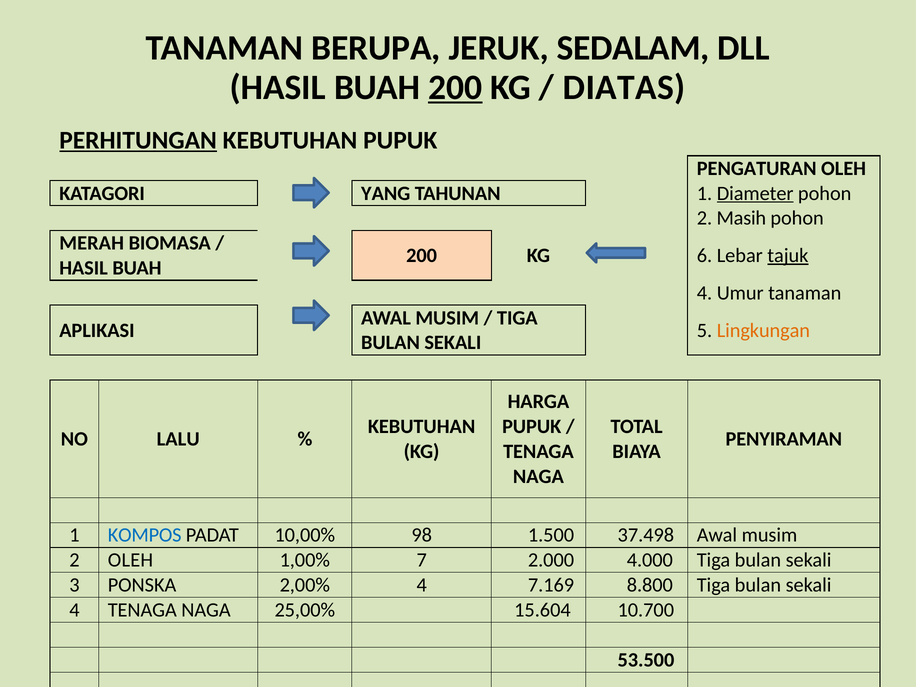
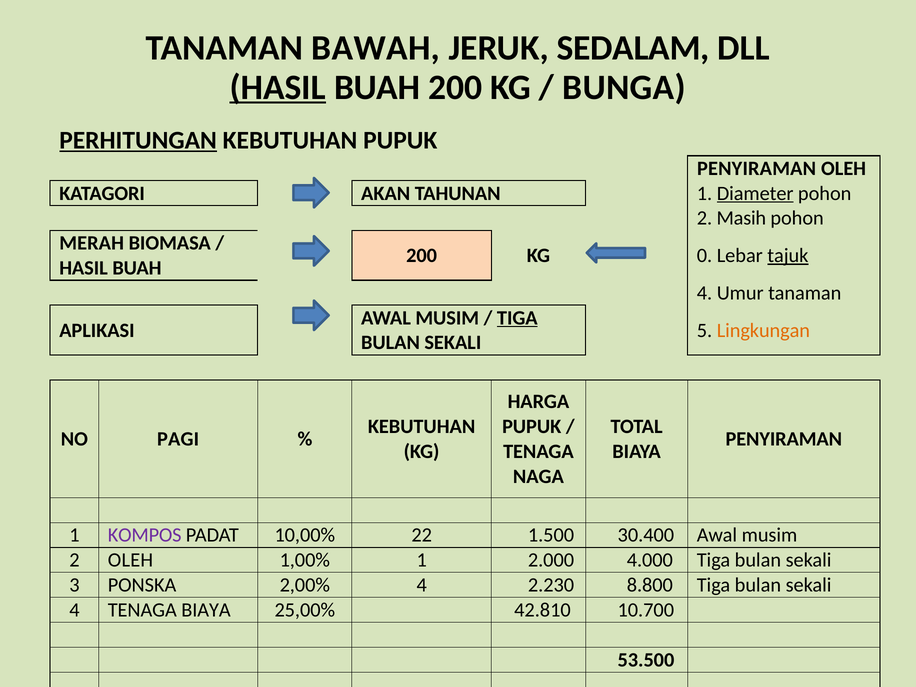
BERUPA: BERUPA -> BAWAH (376, 48)
HASIL underline: none -> present (278, 87)
200 underline: present -> none (455, 87)
DIATAS: DIATAS -> BUNGA (624, 87)
PENGATURAN: PENGATURAN -> PENYIRAMAN (757, 168)
YANG: YANG -> AKAN (386, 193)
6: 6 -> 0 (705, 256)
TIGA underline: none -> present (517, 318)
LALU: LALU -> PAGI (178, 439)
KOMPOS colour: blue -> purple (145, 535)
98: 98 -> 22 (422, 535)
37.498: 37.498 -> 30.400 (646, 535)
1,00% 7: 7 -> 1 (422, 560)
7.169: 7.169 -> 2.230 (551, 585)
4 TENAGA NAGA: NAGA -> BIAYA (206, 610)
15.604: 15.604 -> 42.810 (542, 610)
